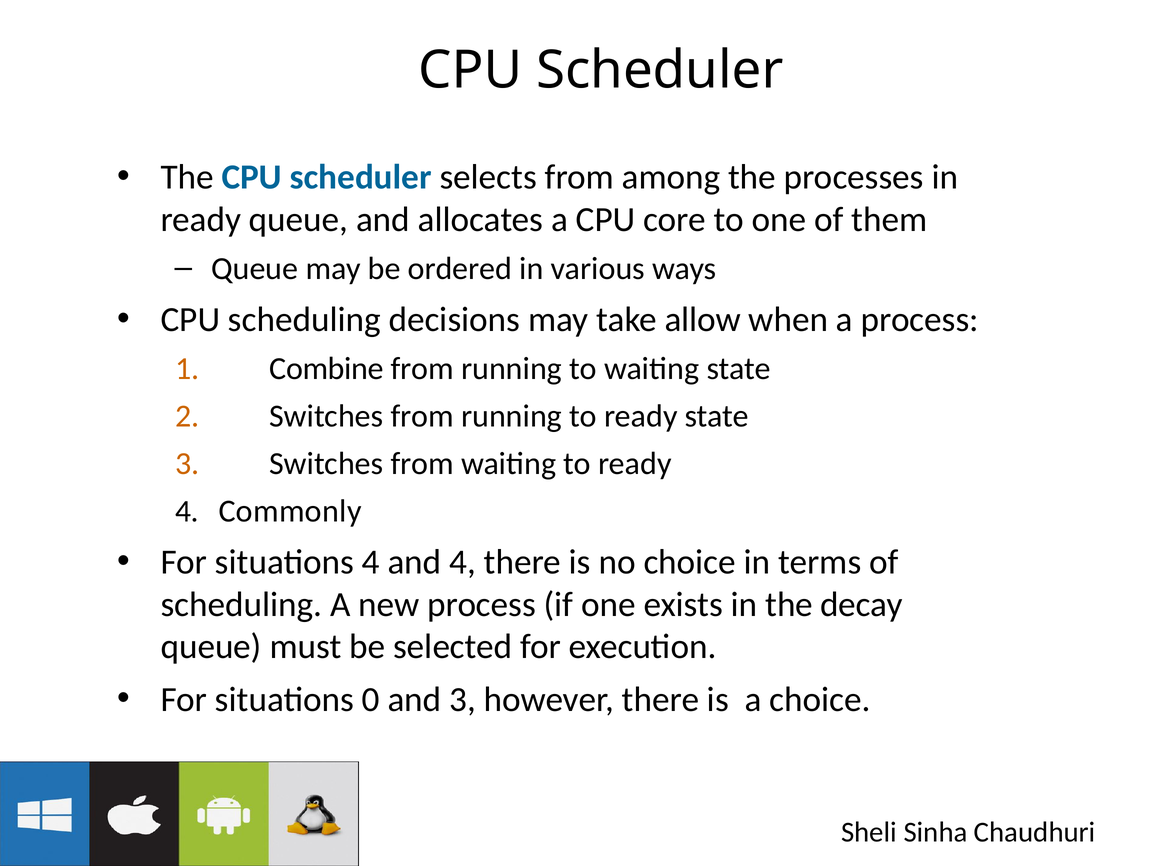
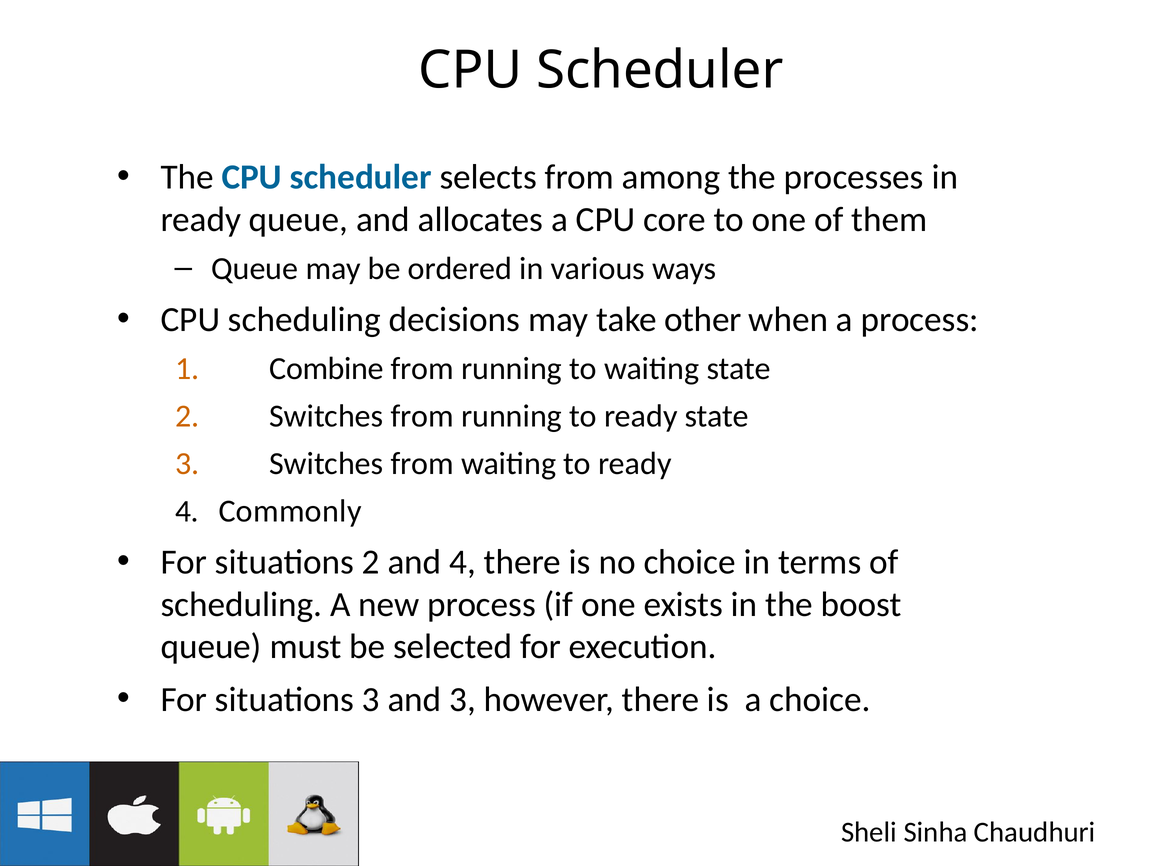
allow: allow -> other (703, 319)
situations 4: 4 -> 2 (371, 562)
decay: decay -> boost (861, 604)
situations 0: 0 -> 3 (371, 699)
